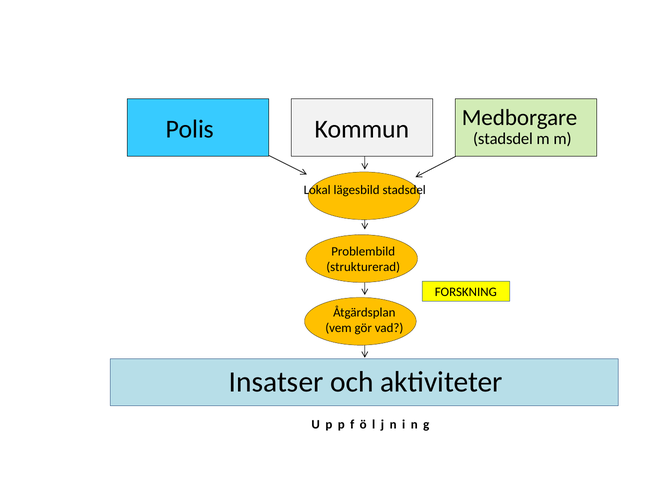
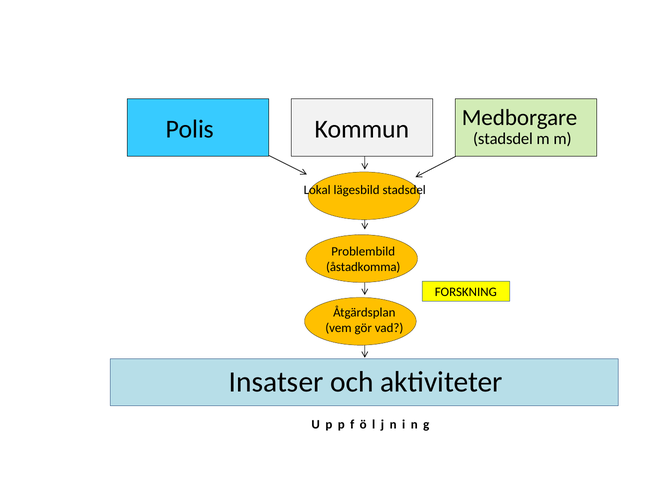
strukturerad: strukturerad -> åstadkomma (363, 267)
